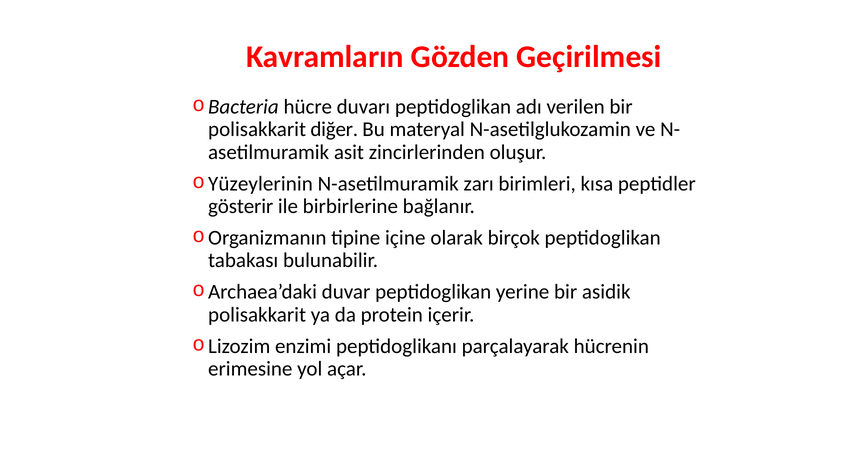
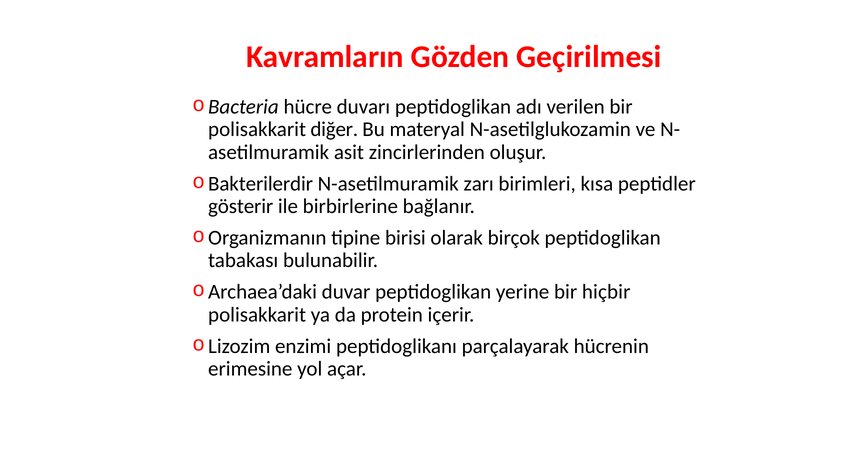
Yüzeylerinin: Yüzeylerinin -> Bakterilerdir (261, 184)
içine: içine -> birisi (405, 238)
asidik: asidik -> hiçbir (606, 292)
